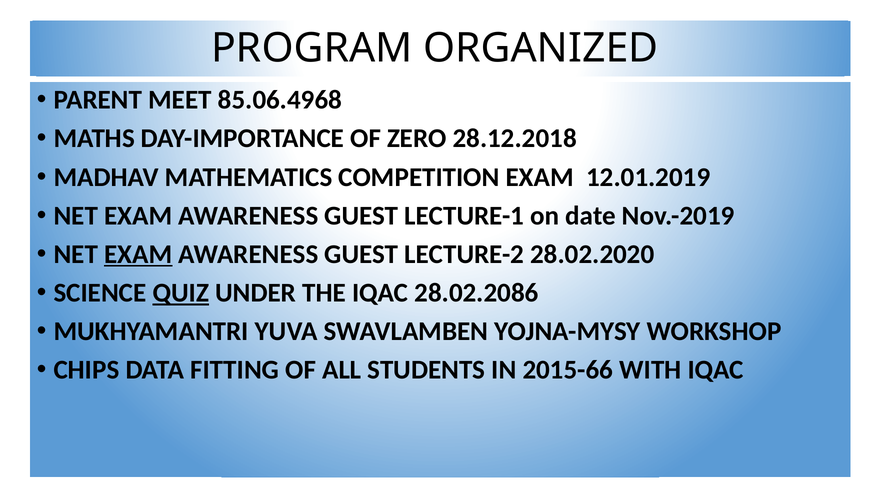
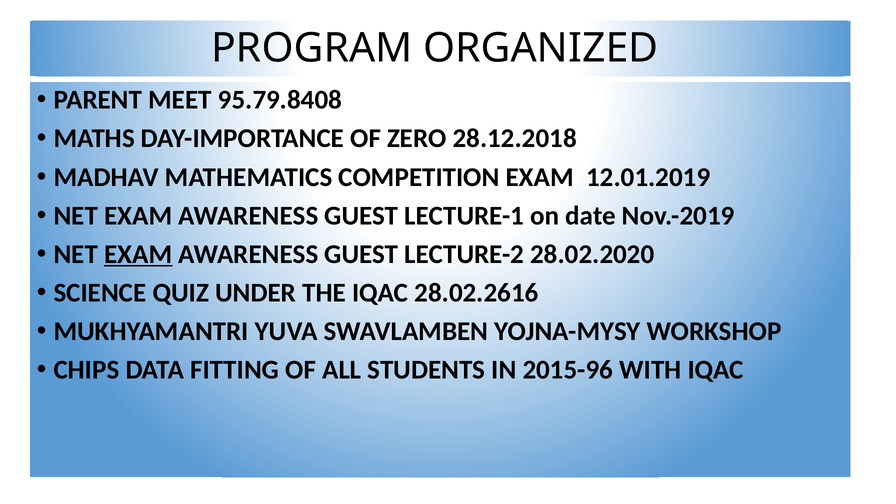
85.06.4968: 85.06.4968 -> 95.79.8408 (280, 100)
QUIZ underline: present -> none (181, 293)
28.02.2086: 28.02.2086 -> 28.02.2616 (476, 293)
2015-66: 2015-66 -> 2015-96 (568, 370)
